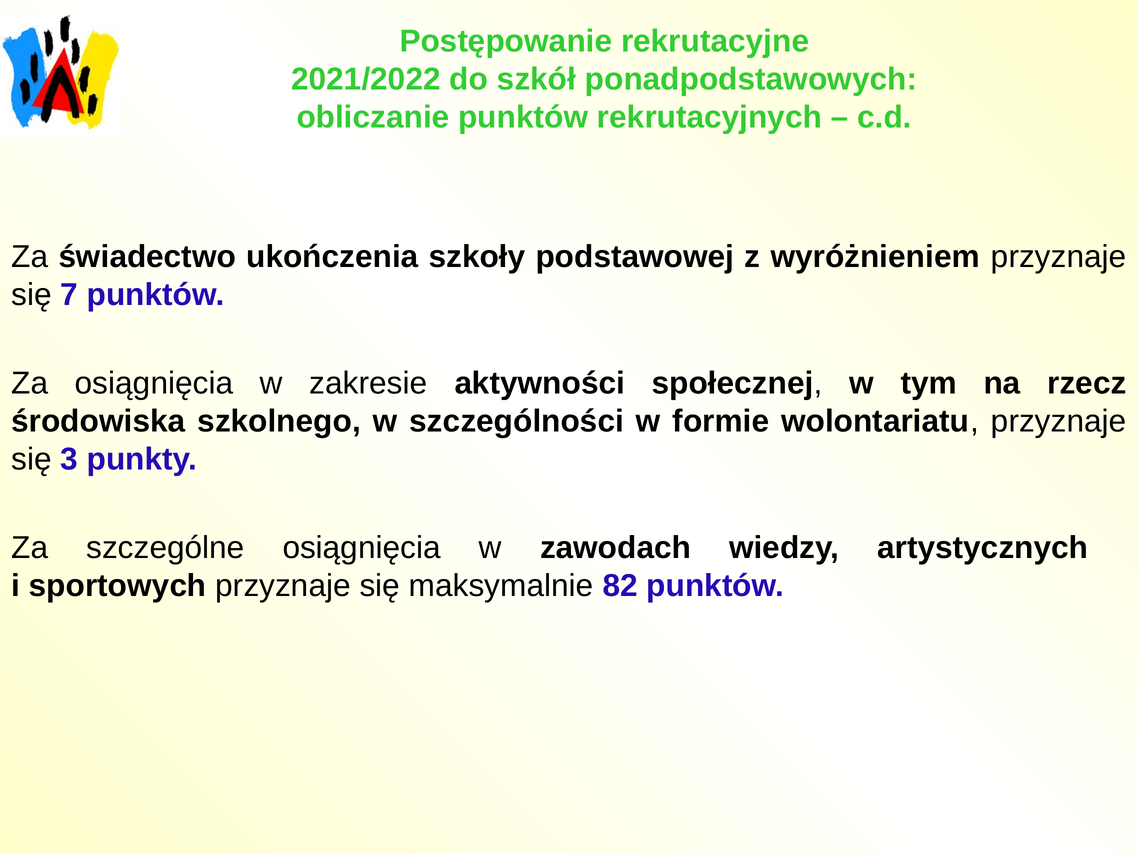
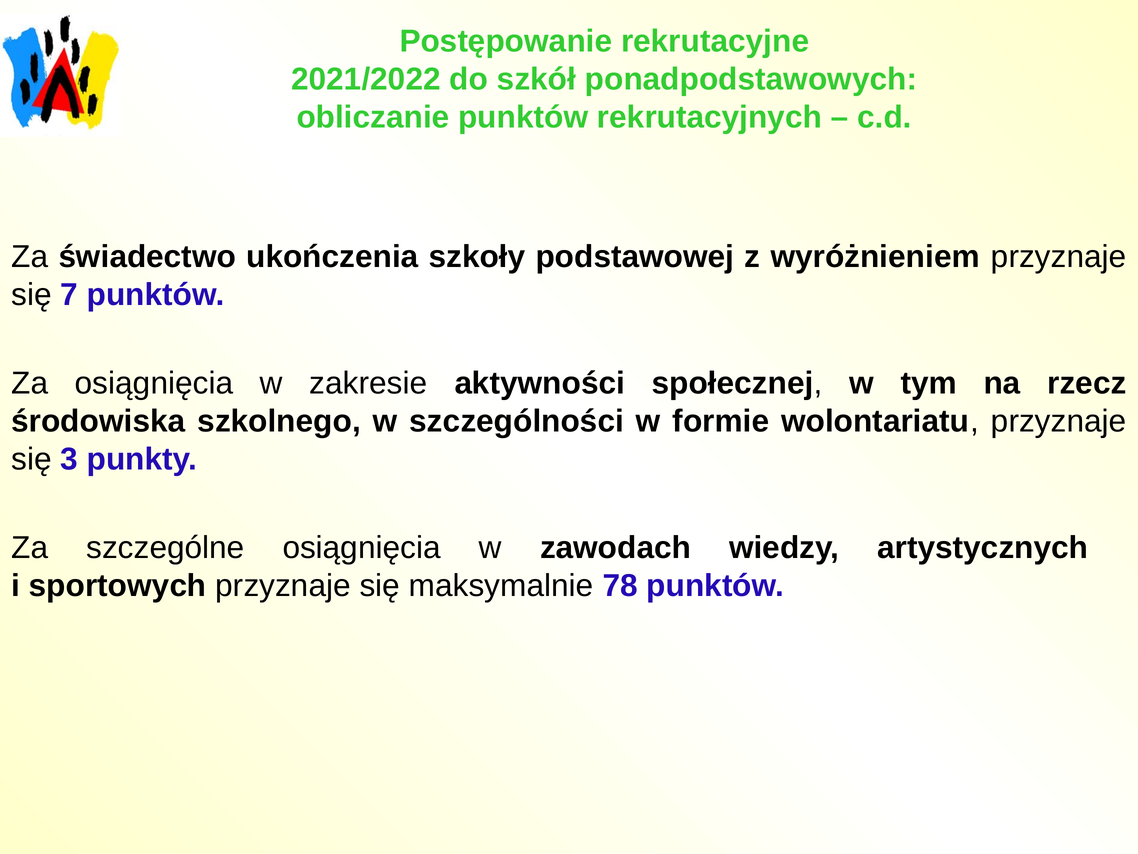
82: 82 -> 78 (620, 585)
